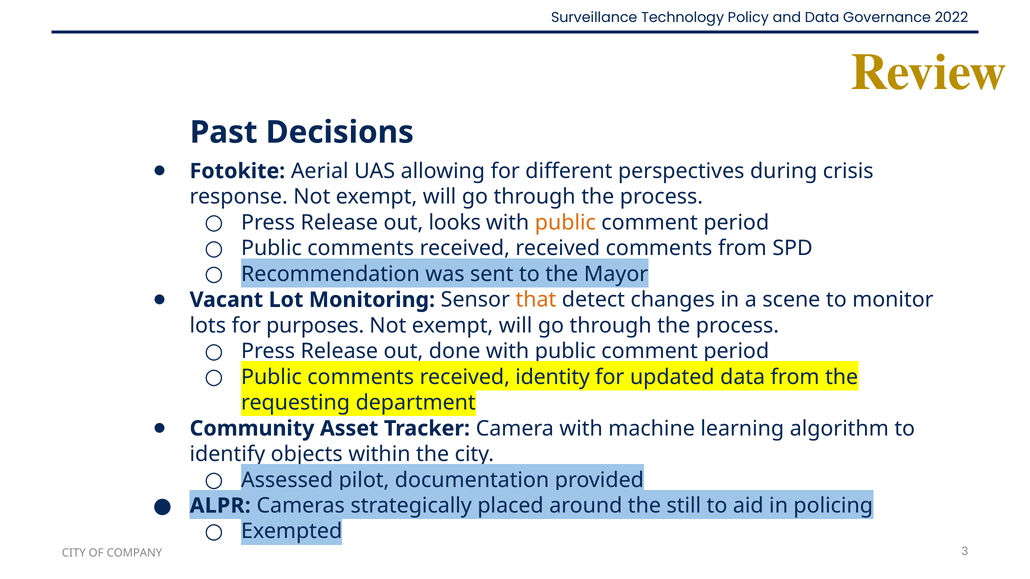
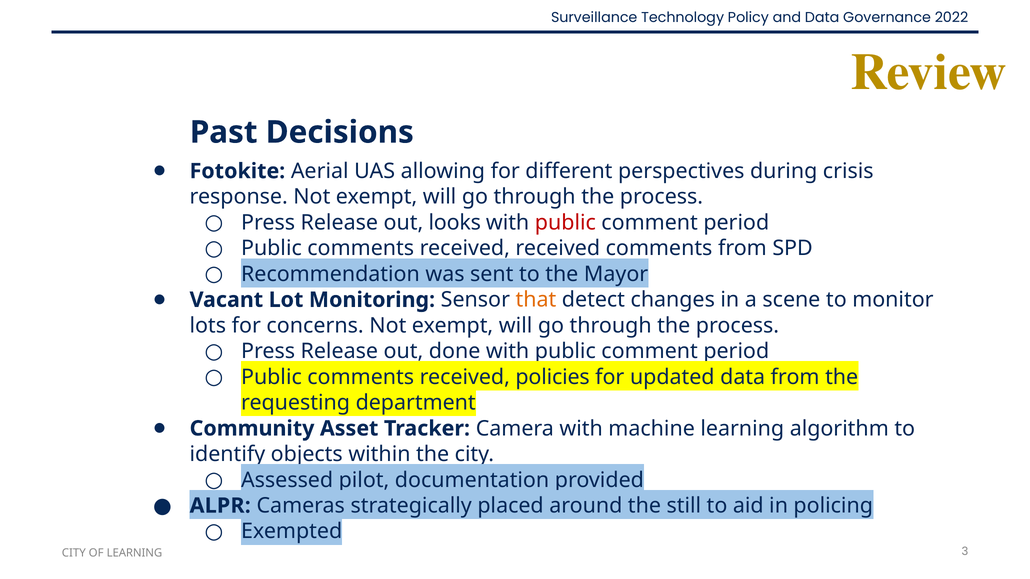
public colour: orange -> red (565, 223)
purposes: purposes -> concerns (315, 326)
identity: identity -> policies (553, 377)
OF COMPANY: COMPANY -> LEARNING (134, 553)
